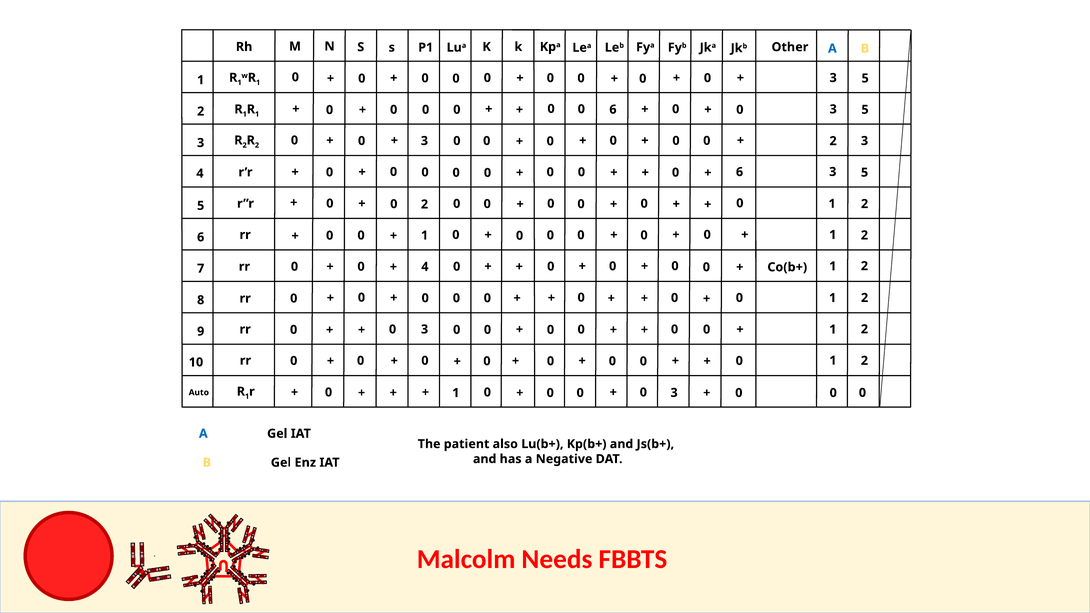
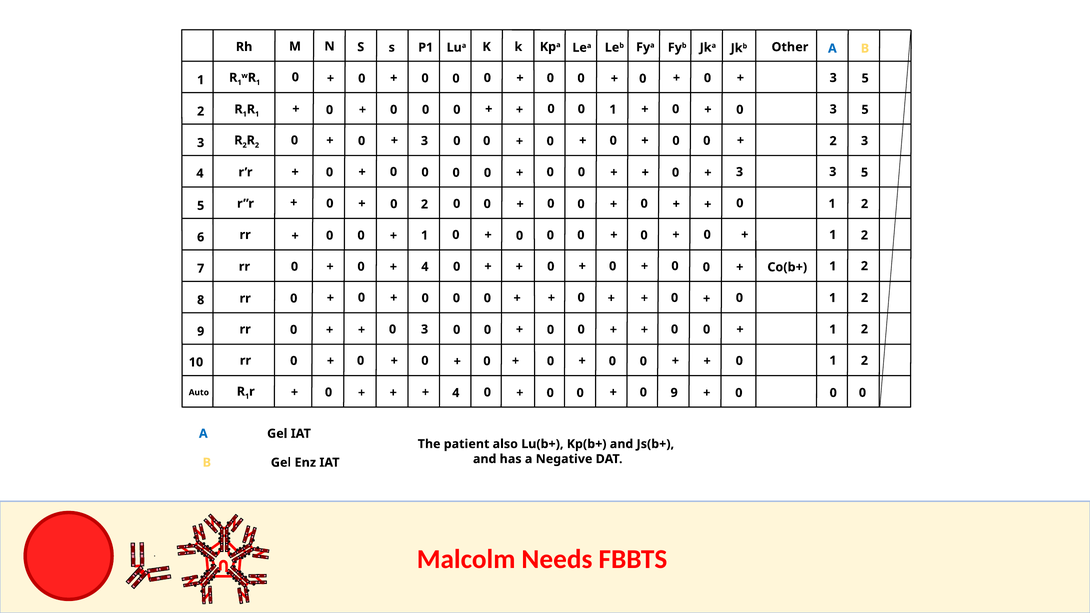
6: 6 -> 1 (613, 110)
6: 6 -> 3 (740, 172)
1: 1 -> 4 (456, 393)
3: 3 -> 9 (674, 393)
